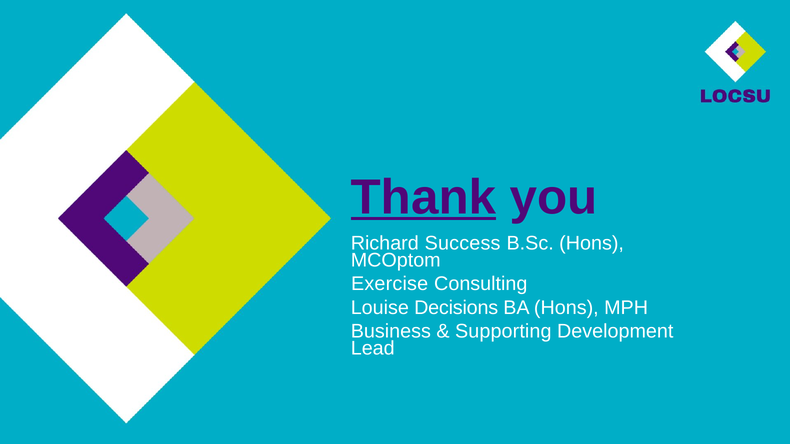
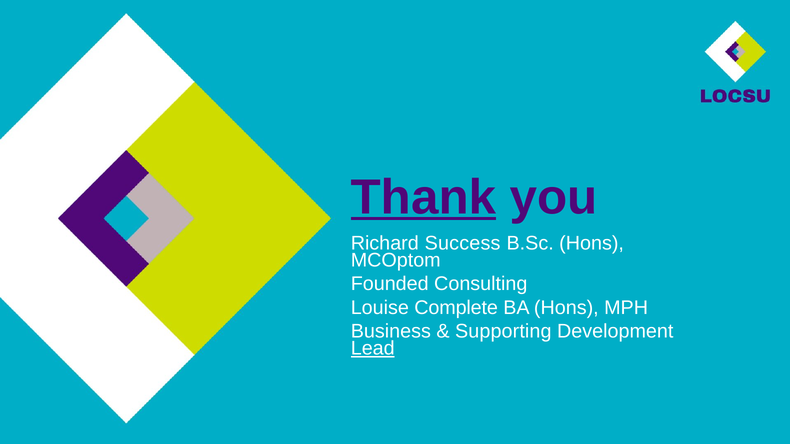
Exercise: Exercise -> Founded (390, 284)
Decisions: Decisions -> Complete (456, 308)
Lead underline: none -> present (373, 349)
